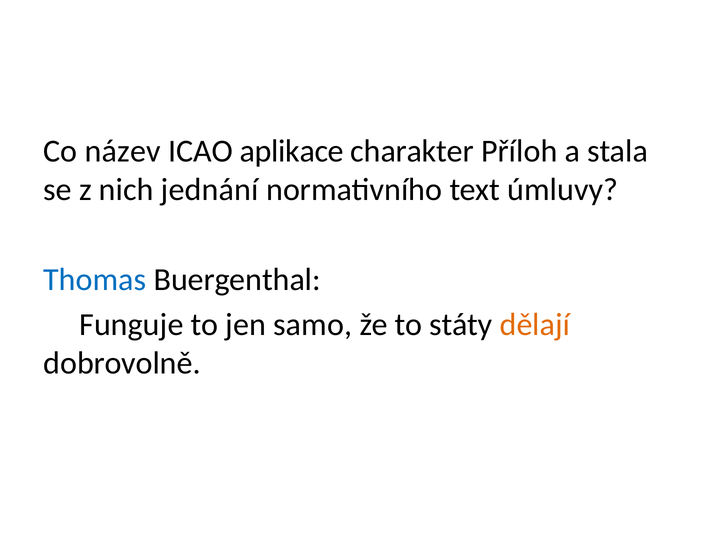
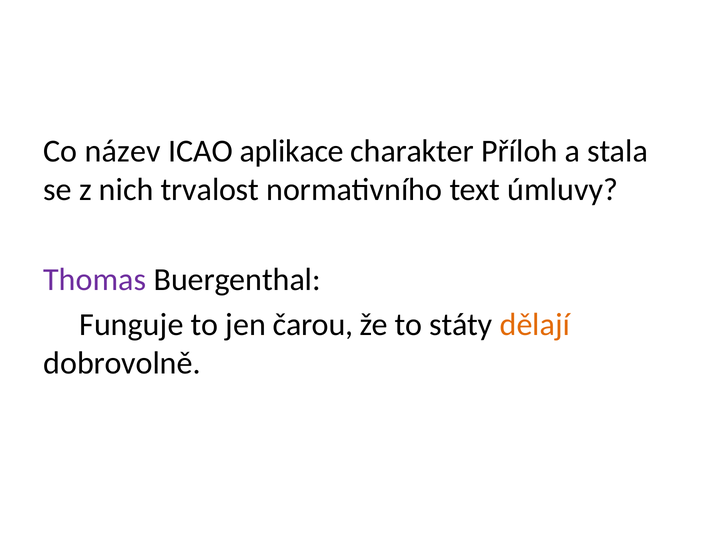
jednání: jednání -> trvalost (210, 190)
Thomas colour: blue -> purple (95, 280)
samo: samo -> čarou (313, 325)
